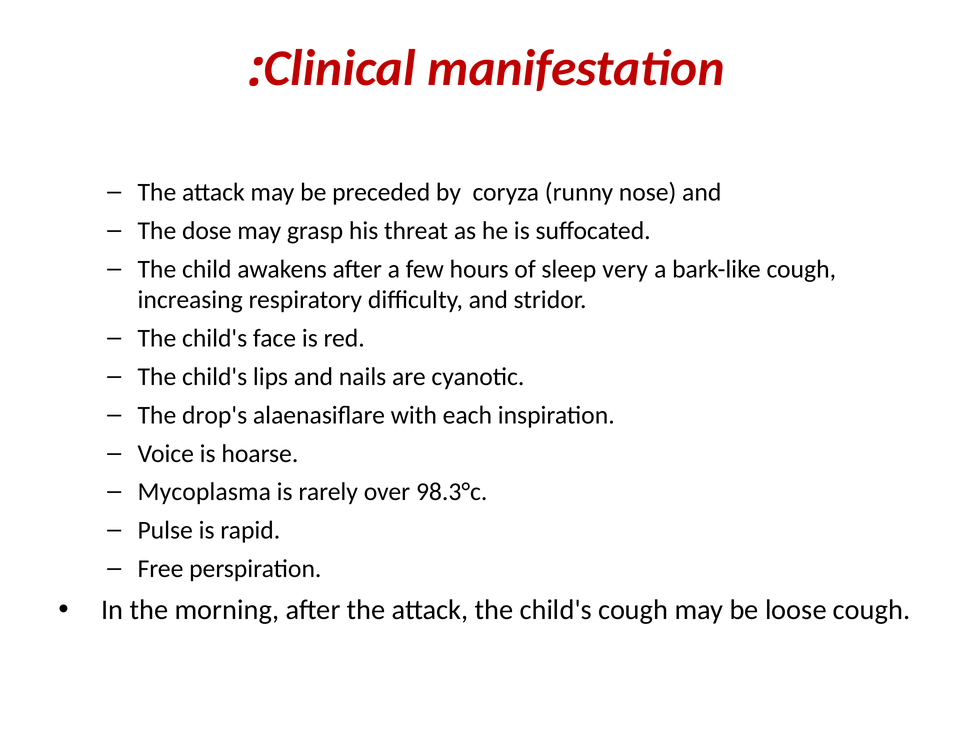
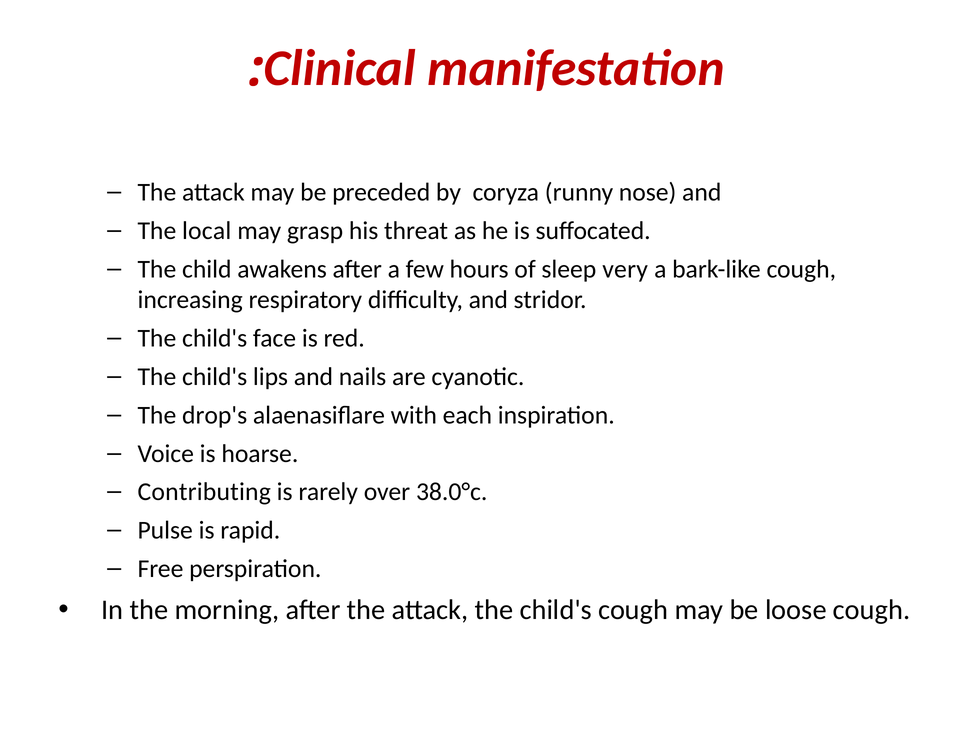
dose: dose -> local (207, 231)
Mycoplasma: Mycoplasma -> Contributing (204, 492)
98.3°c: 98.3°c -> 38.0°c (452, 492)
